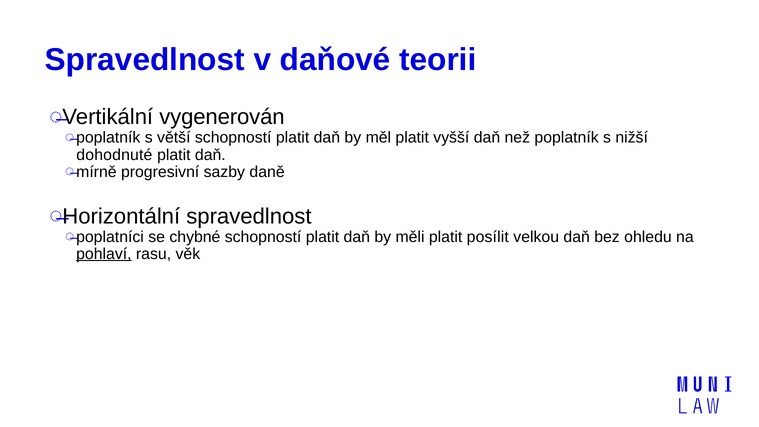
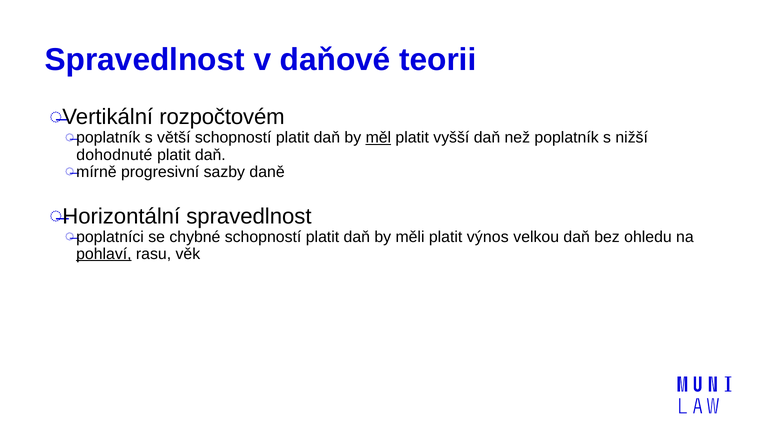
vygenerován: vygenerován -> rozpočtovém (222, 117)
měl underline: none -> present (378, 138)
posílit: posílit -> výnos (488, 237)
